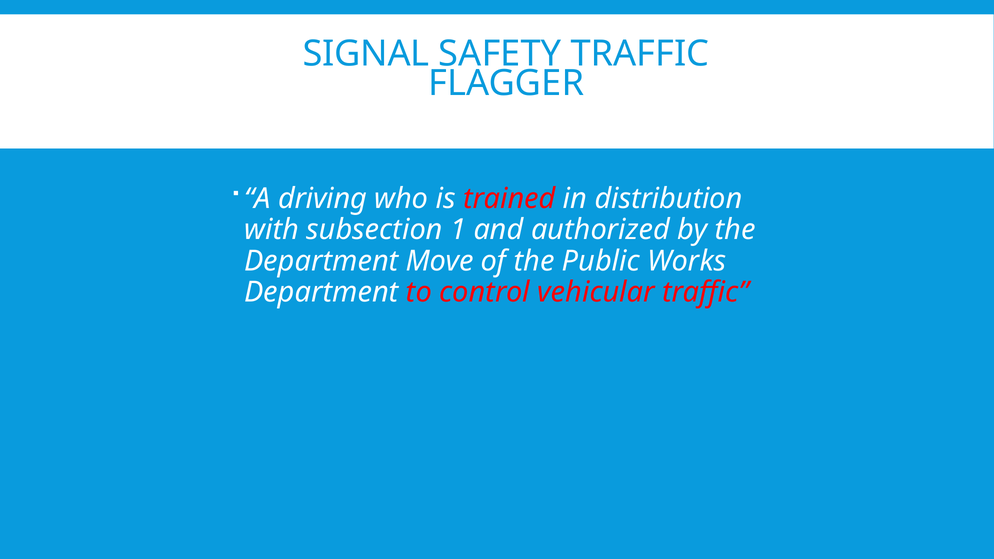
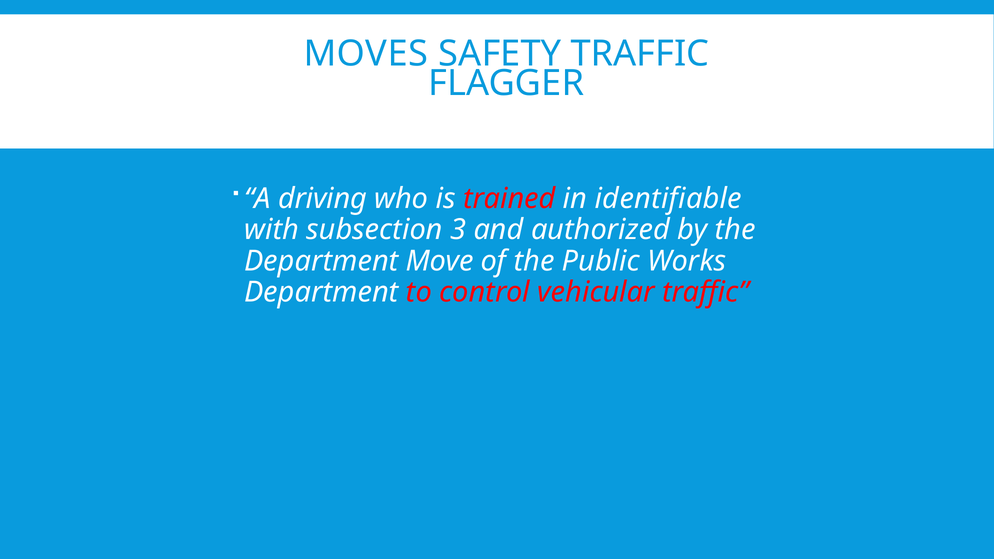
SIGNAL: SIGNAL -> MOVES (366, 54)
distribution: distribution -> identifiable (668, 199)
1: 1 -> 3 (458, 230)
